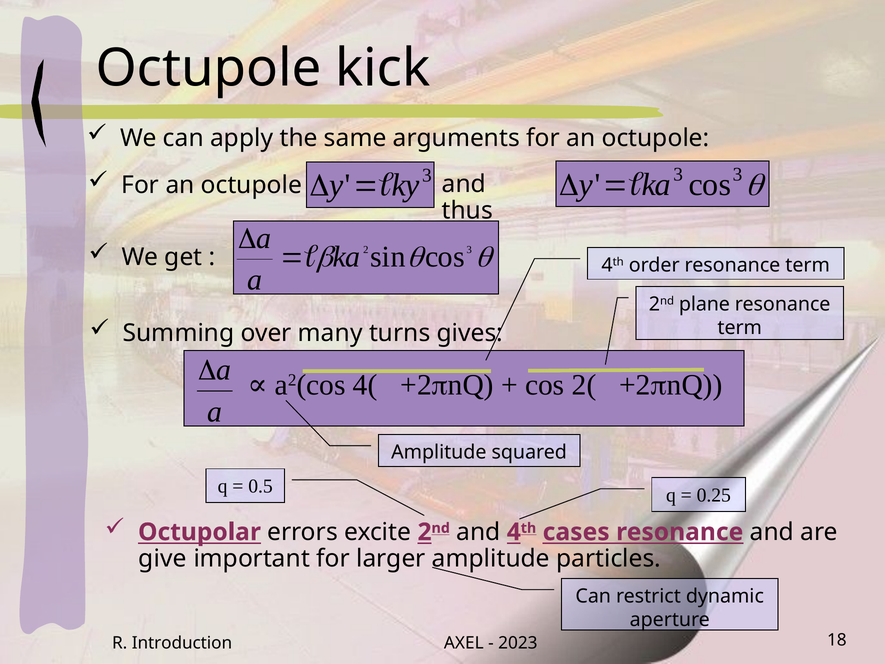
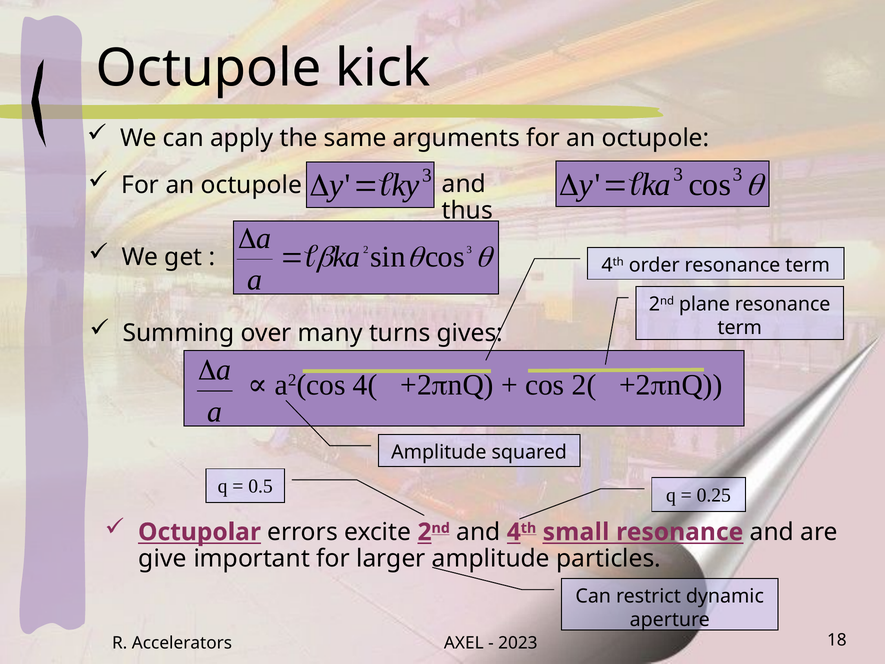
cases: cases -> small (576, 532)
Introduction: Introduction -> Accelerators (182, 643)
